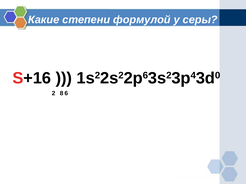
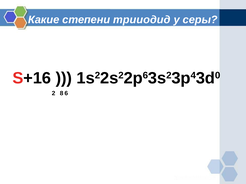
формулой: формулой -> трииодид (142, 20)
